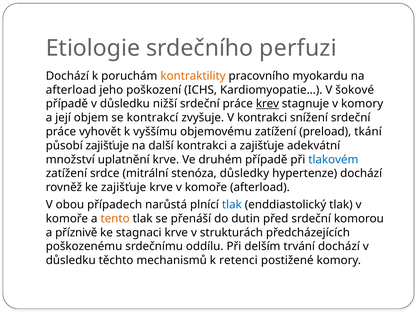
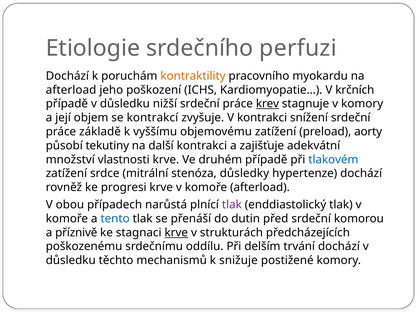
šokové: šokové -> krčních (355, 90)
vyhovět: vyhovět -> základě (100, 132)
tkání: tkání -> aorty (368, 132)
působí zajišťuje: zajišťuje -> tekutiny (107, 145)
uplatnění: uplatnění -> vlastnosti (124, 159)
ke zajišťuje: zajišťuje -> progresi (124, 187)
tlak colour: blue -> purple (232, 205)
tento colour: orange -> blue (115, 218)
krve underline: none -> present (176, 232)
retenci: retenci -> snižuje (238, 260)
